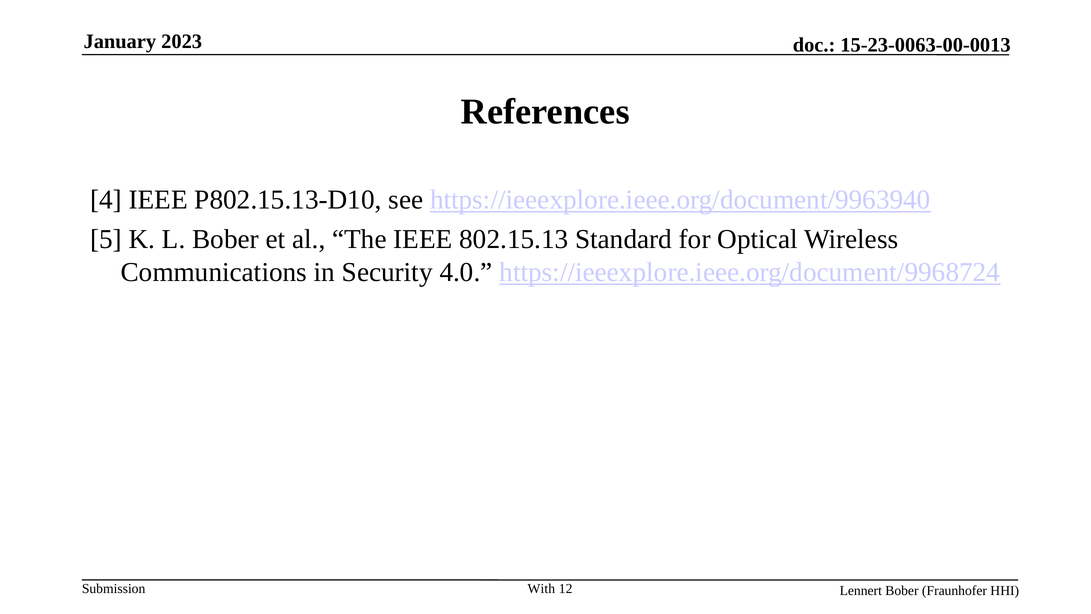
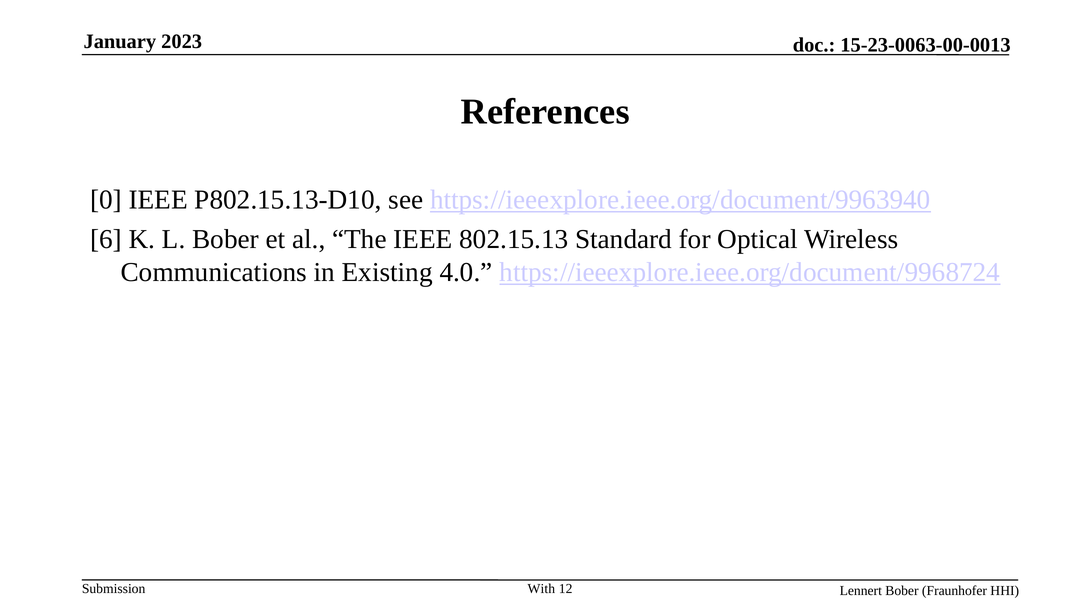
4: 4 -> 0 (106, 200)
5: 5 -> 6 (106, 239)
Security: Security -> Existing (387, 272)
